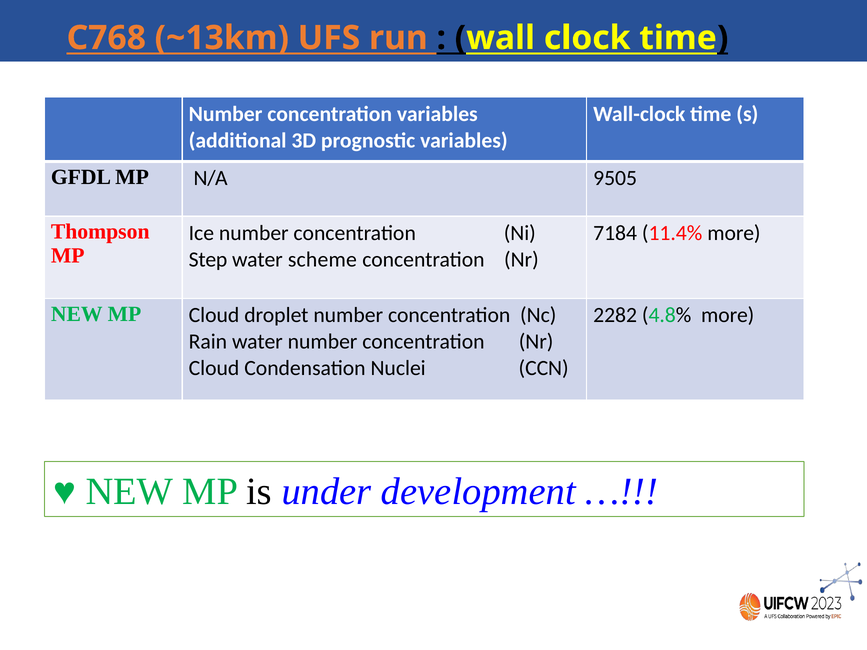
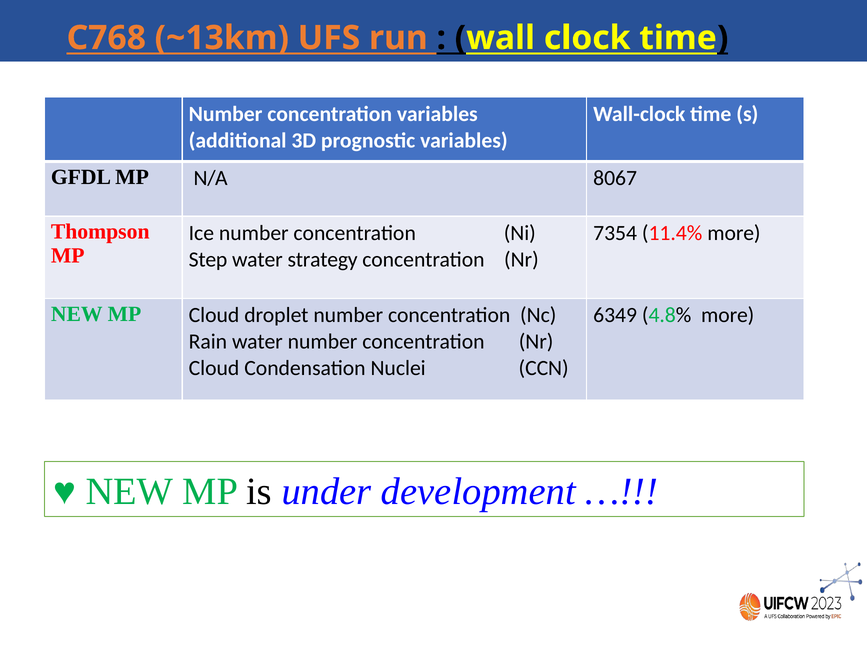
9505: 9505 -> 8067 (615, 178)
7184: 7184 -> 7354 (615, 233)
scheme: scheme -> strategy (323, 260)
2282: 2282 -> 6349 (615, 315)
